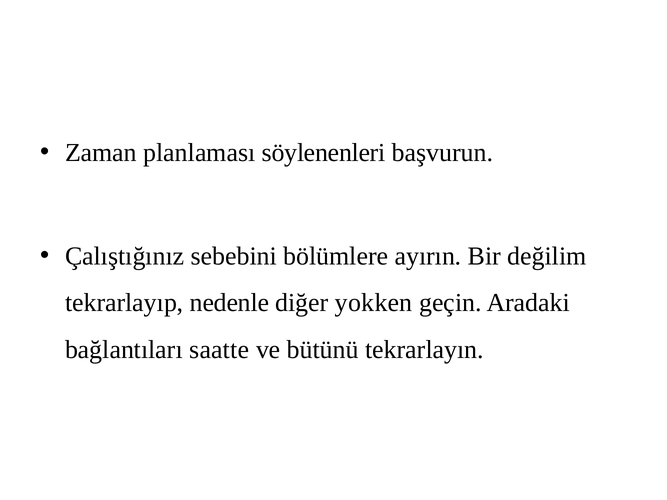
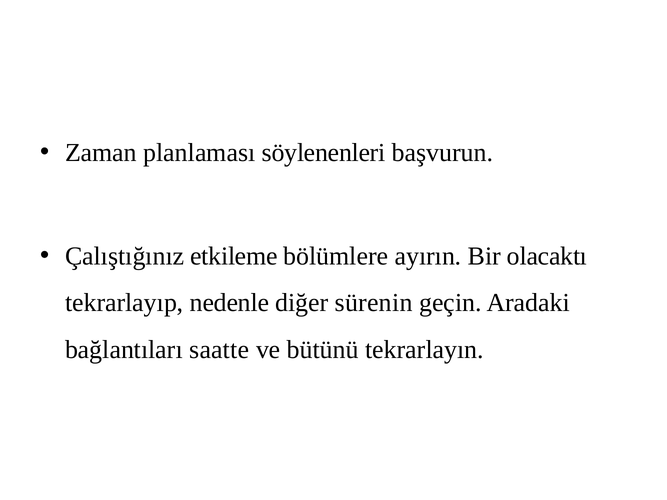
sebebini: sebebini -> etkileme (234, 256)
değilim: değilim -> olacaktı (547, 256)
yokken: yokken -> sürenin (374, 303)
